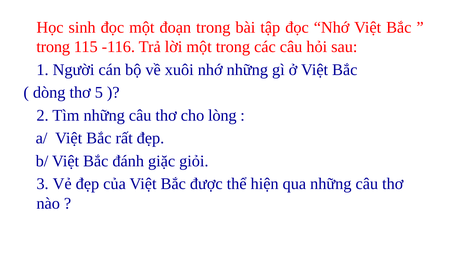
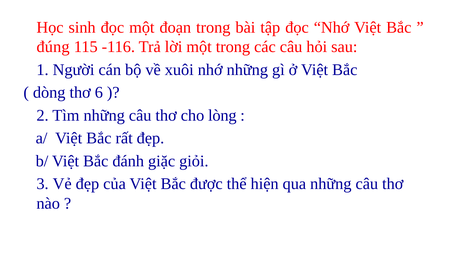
trong: trong -> đúng (53, 47)
5: 5 -> 6 (99, 93)
